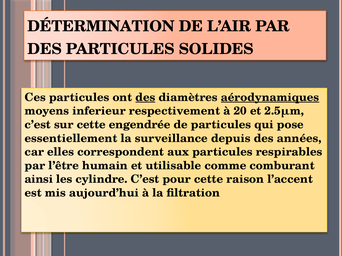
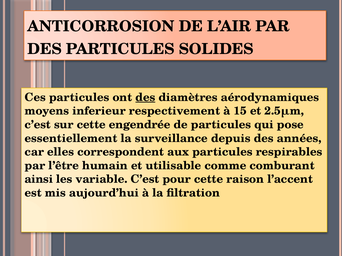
DÉTERMINATION: DÉTERMINATION -> ANTICORROSION (101, 27)
aérodynamiques underline: present -> none (270, 97)
20: 20 -> 15 (240, 111)
cylindre: cylindre -> variable (102, 180)
